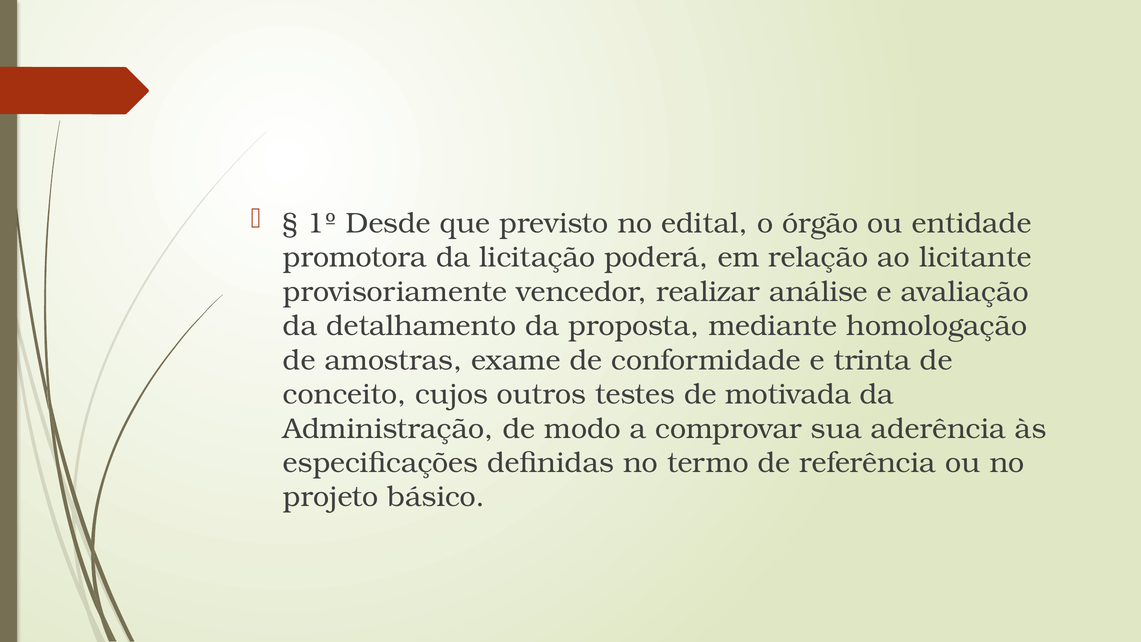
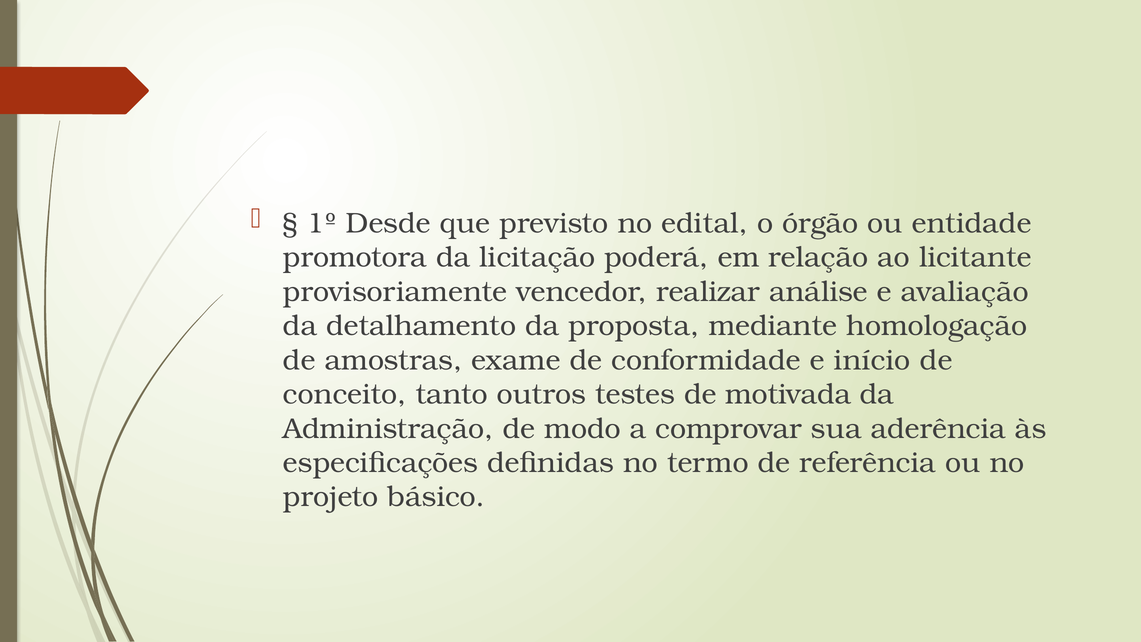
trinta: trinta -> início (872, 360)
cujos: cujos -> tanto (452, 394)
